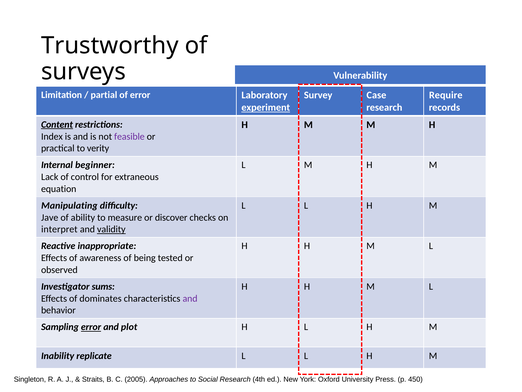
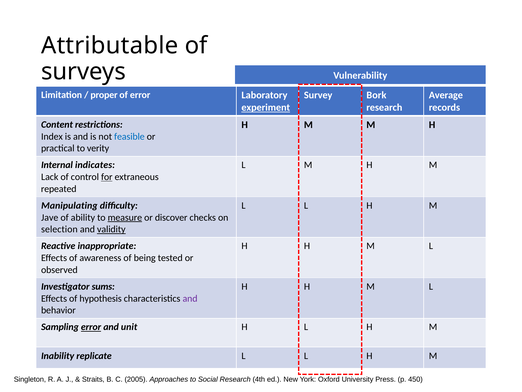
Trustworthy: Trustworthy -> Attributable (110, 46)
partial: partial -> proper (104, 95)
Case: Case -> Bork (376, 95)
Require: Require -> Average (446, 95)
Content underline: present -> none (57, 124)
feasible colour: purple -> blue (129, 136)
beginner: beginner -> indicates (95, 165)
for underline: none -> present (107, 177)
equation: equation -> repeated (59, 189)
measure underline: none -> present (125, 217)
interpret: interpret -> selection (59, 229)
dominates: dominates -> hypothesis (101, 298)
plot: plot -> unit (129, 327)
